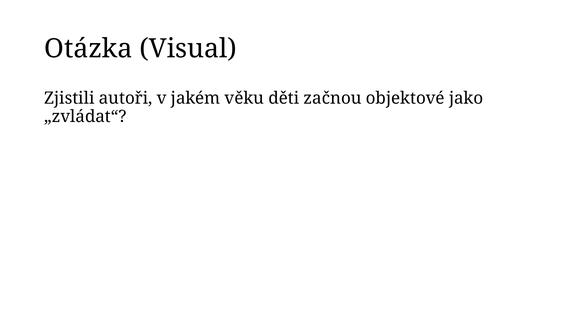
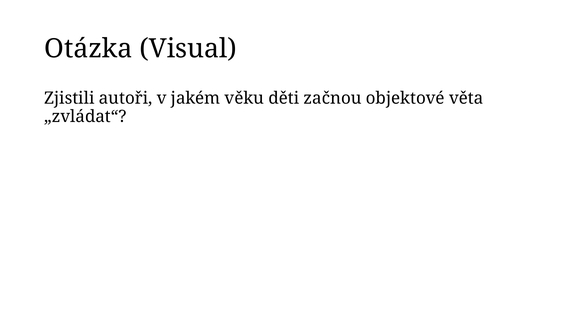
jako: jako -> věta (466, 98)
